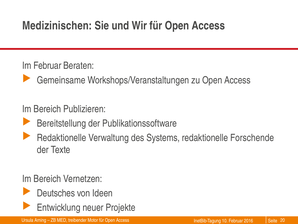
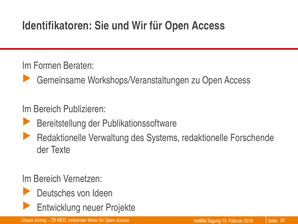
Medizinischen: Medizinischen -> Identifikatoren (57, 26)
Im Februar: Februar -> Formen (47, 66)
